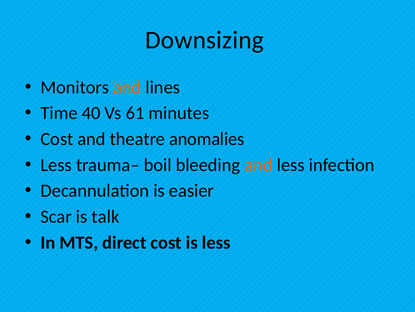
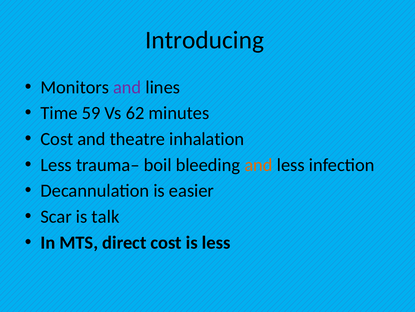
Downsizing: Downsizing -> Introducing (205, 40)
and colour: orange -> purple (127, 87)
40: 40 -> 59 (91, 113)
61: 61 -> 62 (135, 113)
anomalies: anomalies -> inhalation (207, 139)
